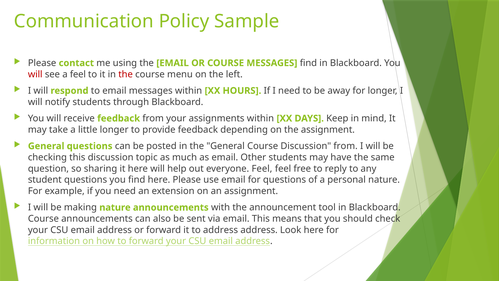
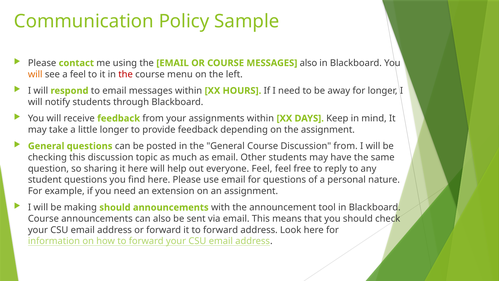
MESSAGES find: find -> also (308, 63)
will colour: red -> orange (35, 74)
making nature: nature -> should (115, 207)
it to address: address -> forward (221, 230)
